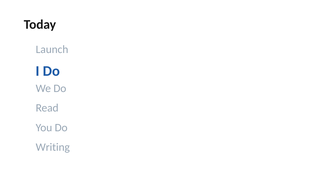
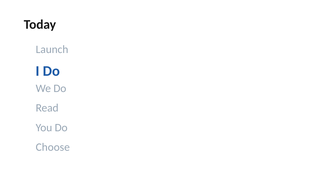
Writing: Writing -> Choose (53, 147)
